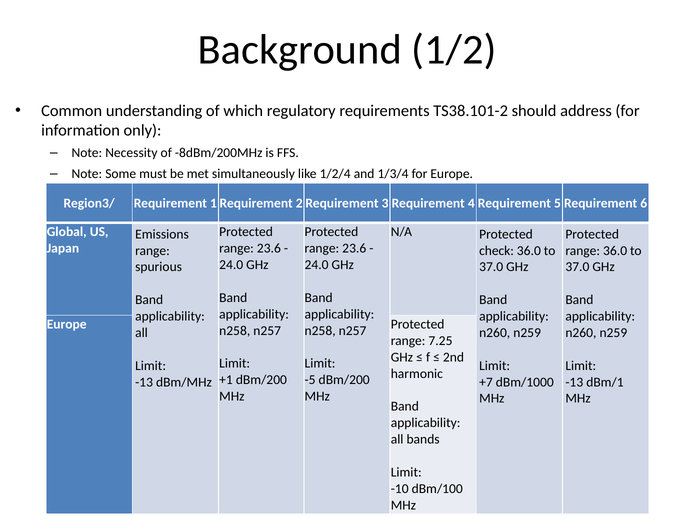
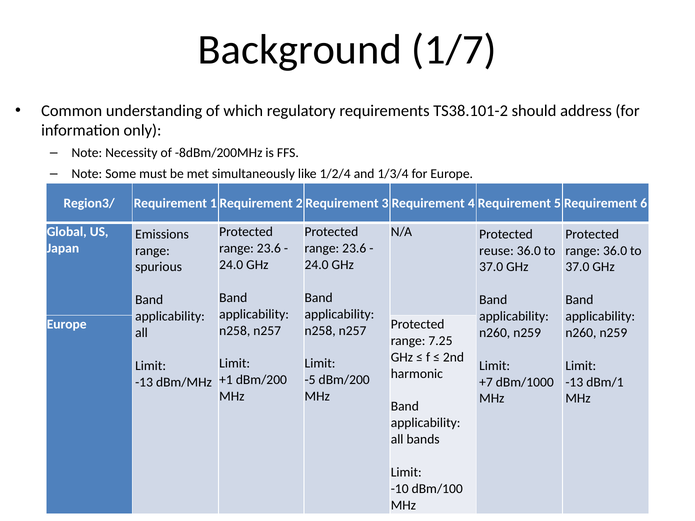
1/2: 1/2 -> 1/7 (454, 50)
check: check -> reuse (496, 251)
